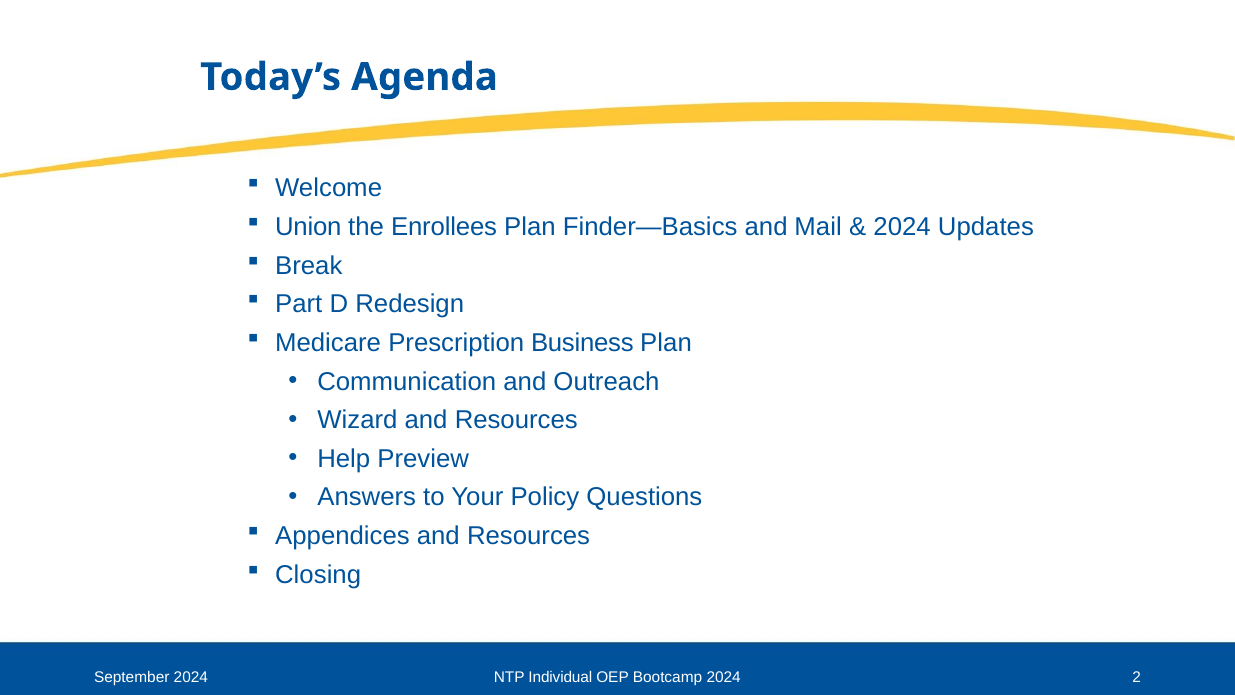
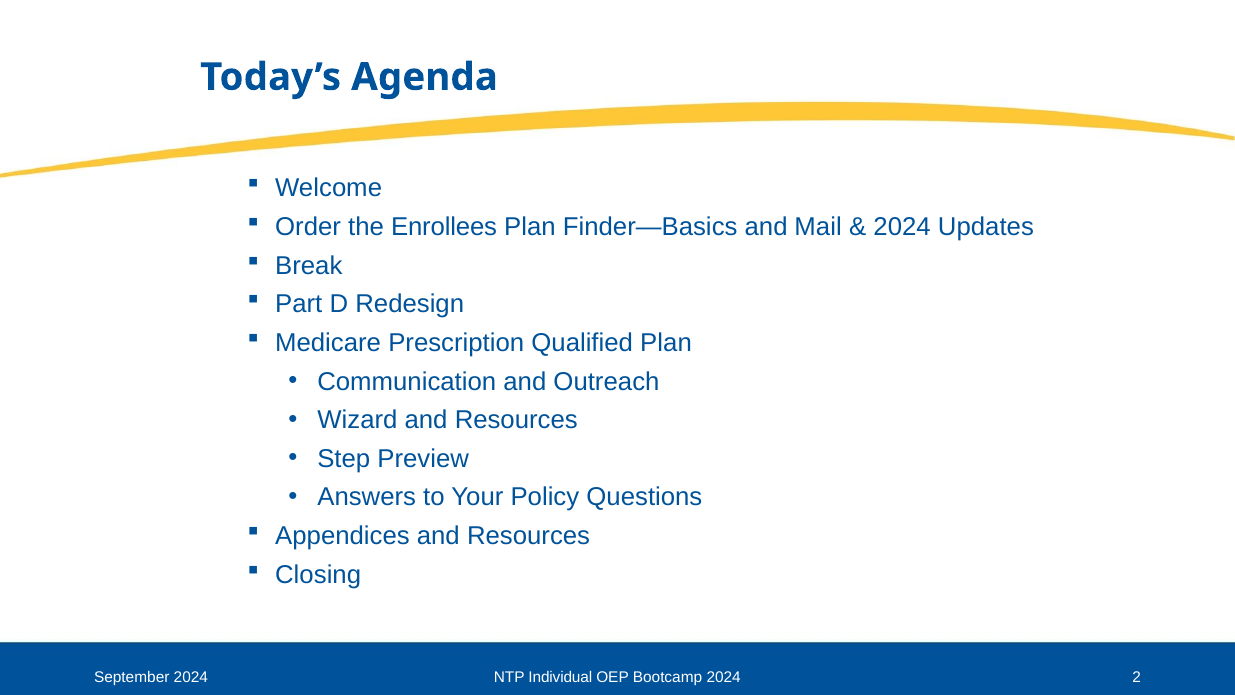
Union: Union -> Order (308, 227)
Business: Business -> Qualified (582, 343)
Help: Help -> Step (344, 459)
